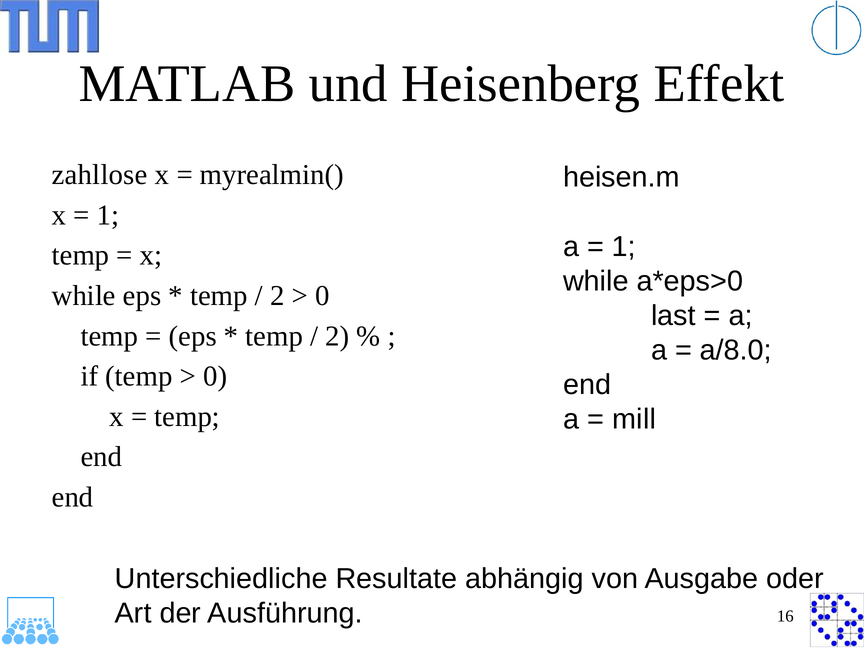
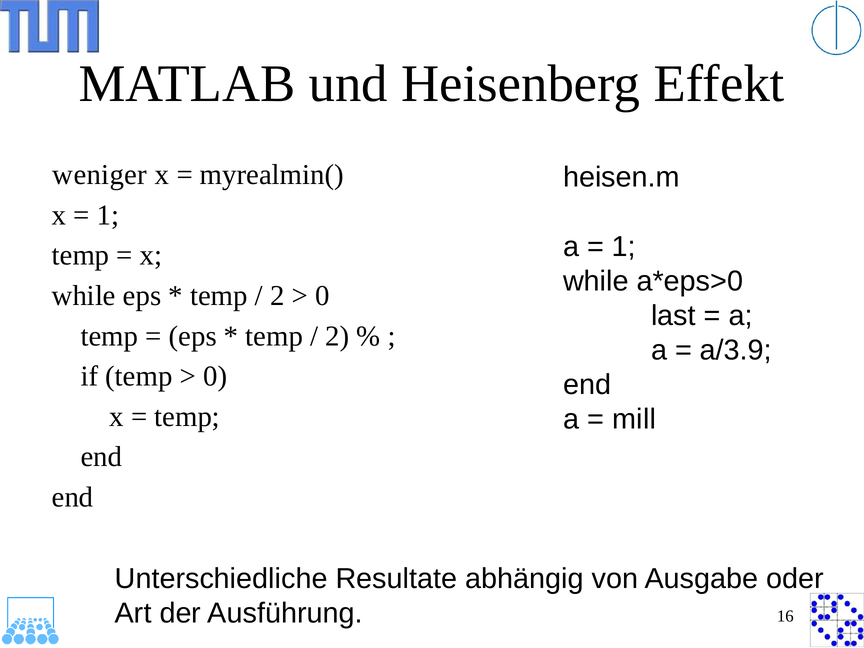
zahllose: zahllose -> weniger (100, 175)
a/8.0: a/8.0 -> a/3.9 (736, 350)
